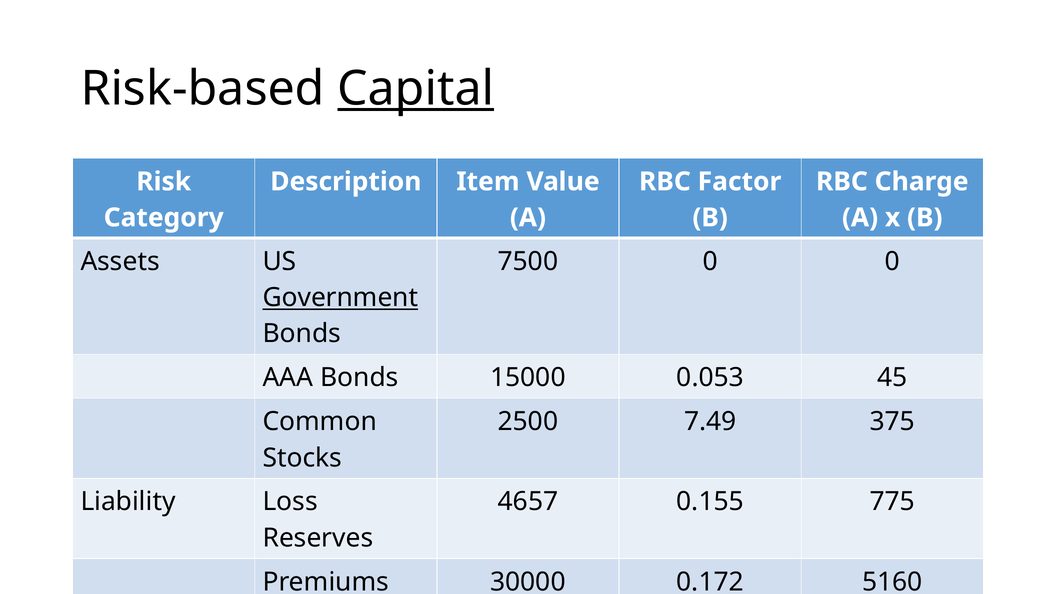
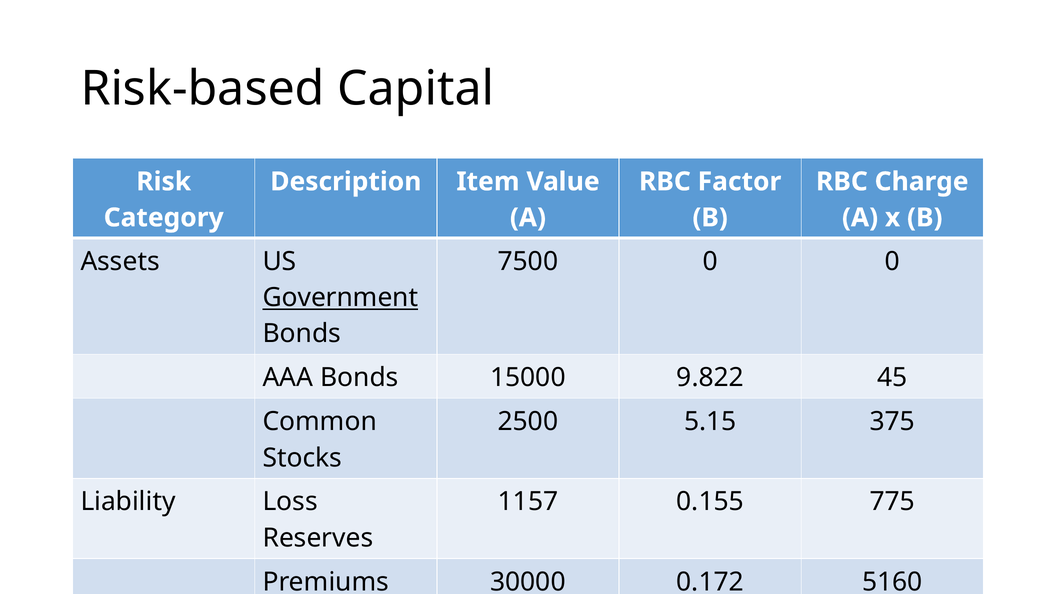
Capital underline: present -> none (416, 89)
0.053: 0.053 -> 9.822 (710, 378)
7.49: 7.49 -> 5.15 (710, 422)
4657: 4657 -> 1157 (528, 502)
